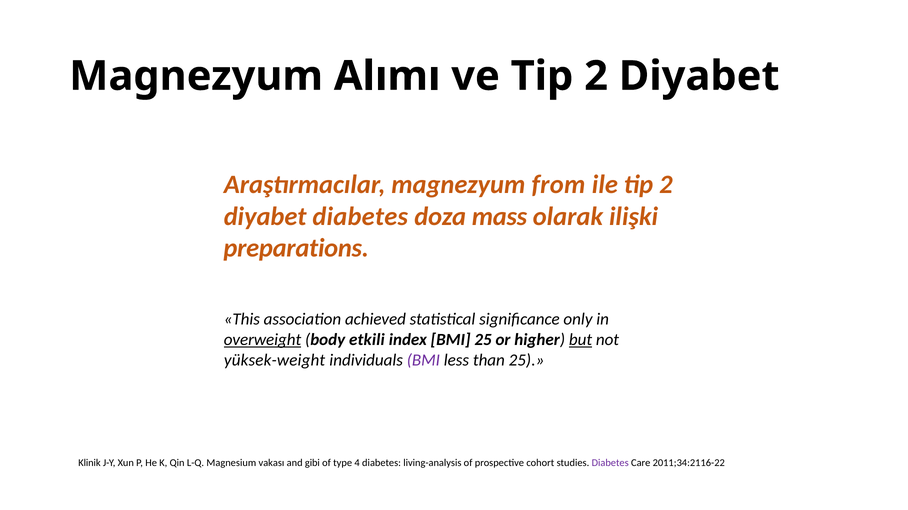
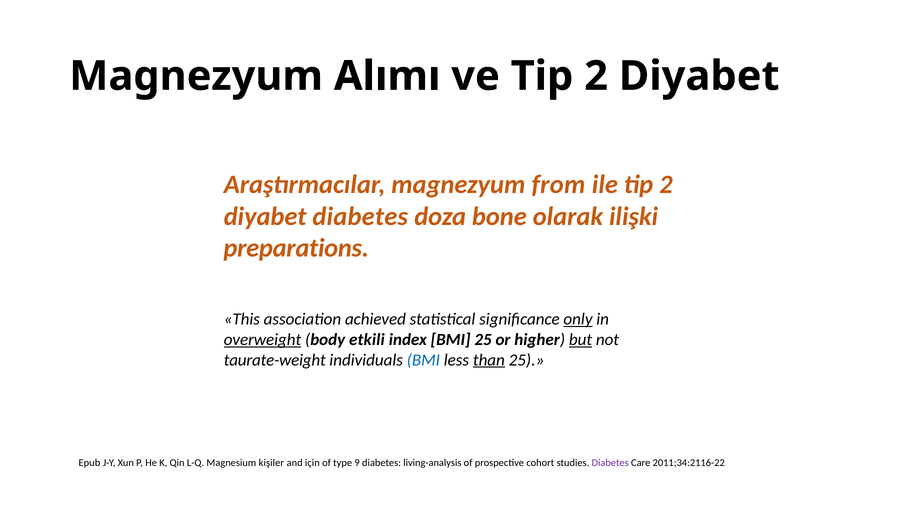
mass: mass -> bone (499, 217)
only underline: none -> present (578, 320)
yüksek-weight: yüksek-weight -> taurate-weight (275, 360)
BMI colour: purple -> blue (423, 360)
than underline: none -> present (489, 360)
Klinik: Klinik -> Epub (89, 464)
vakası: vakası -> kişiler (271, 464)
gibi: gibi -> için (312, 464)
4: 4 -> 9 (357, 464)
